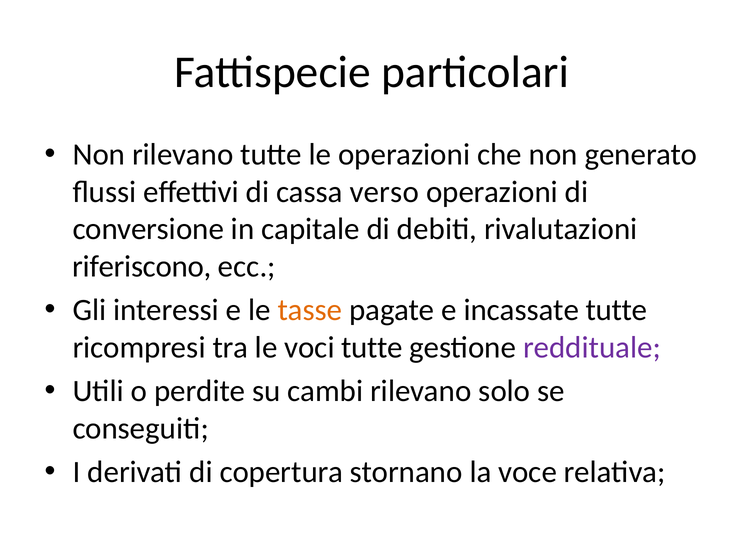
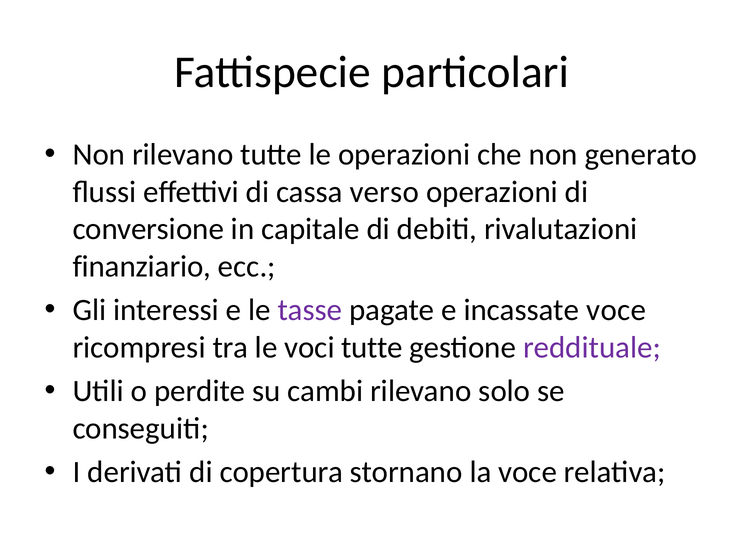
riferiscono: riferiscono -> finanziario (142, 266)
tasse colour: orange -> purple (310, 310)
incassate tutte: tutte -> voce (616, 310)
